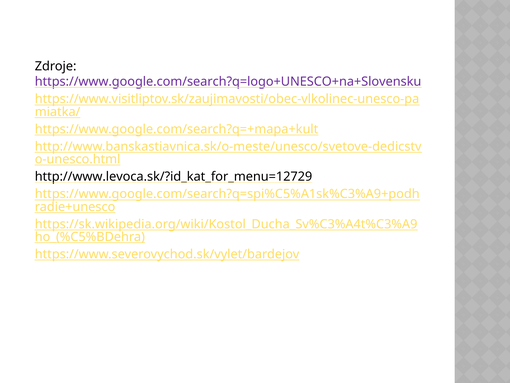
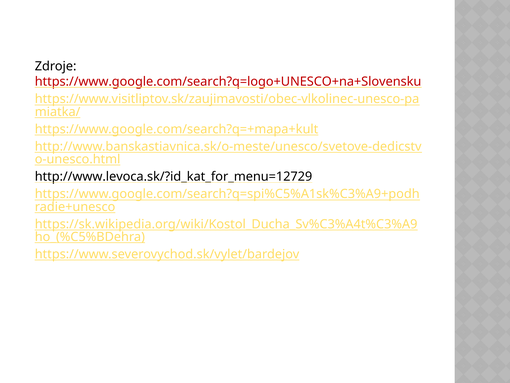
https://www.google.com/search?q=logo+UNESCO+na+Slovensku colour: purple -> red (228, 82)
